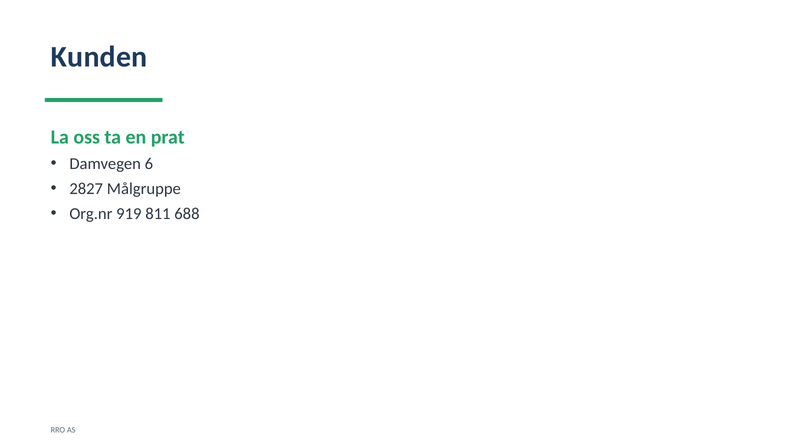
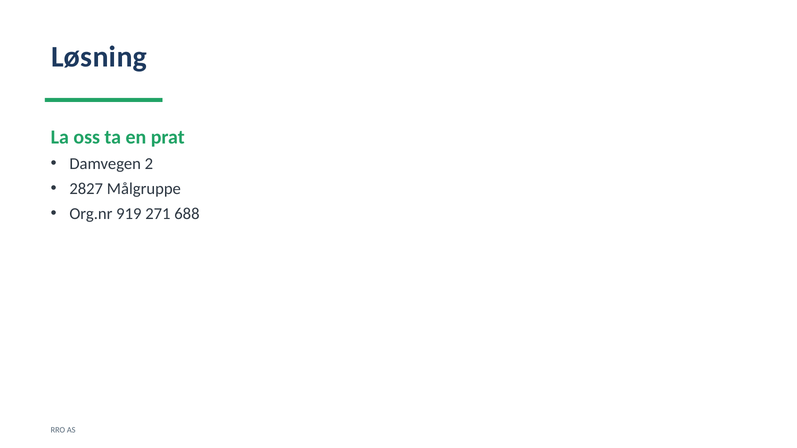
Kunden: Kunden -> Løsning (99, 57)
6: 6 -> 2 (149, 164)
811: 811 -> 271 (158, 214)
